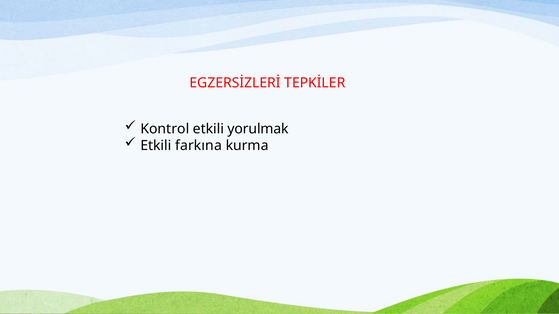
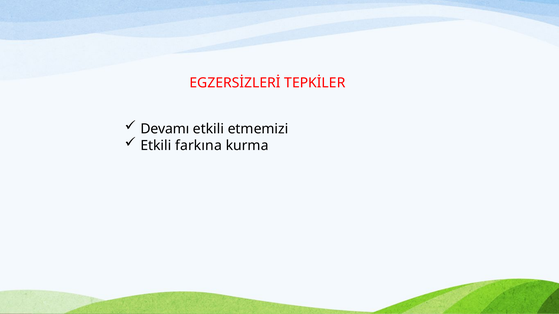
Kontrol: Kontrol -> Devamı (165, 129)
yorulmak: yorulmak -> etmemizi (258, 129)
